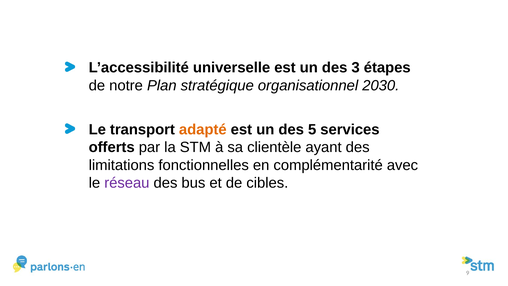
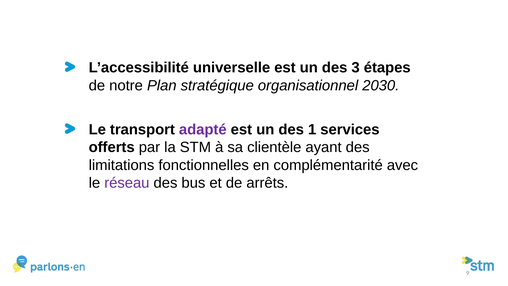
adapté colour: orange -> purple (203, 129)
5: 5 -> 1 (312, 129)
cibles: cibles -> arrêts (267, 183)
